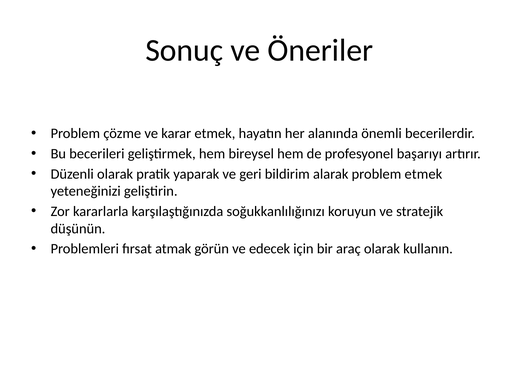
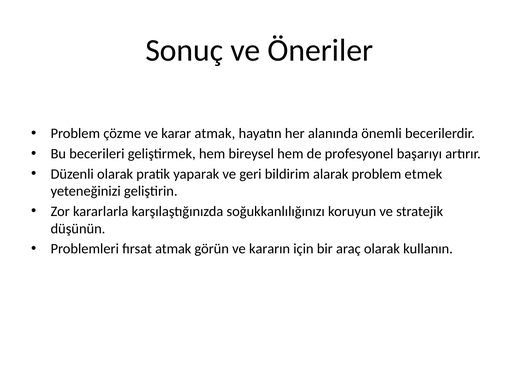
karar etmek: etmek -> atmak (215, 134)
edecek: edecek -> kararın (270, 249)
